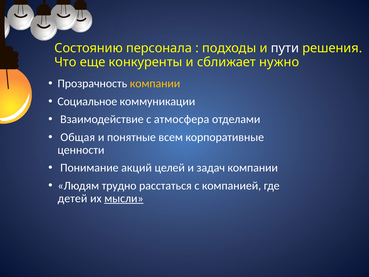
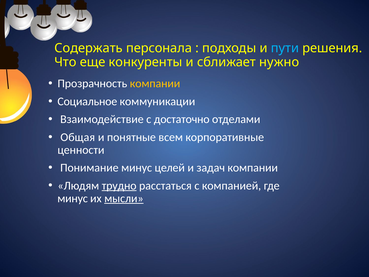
Состоянию: Состоянию -> Содержать (89, 48)
пути colour: white -> light blue (285, 48)
атмосфера: атмосфера -> достаточно (182, 119)
Понимание акций: акций -> минус (137, 168)
трудно underline: none -> present (119, 185)
детей: детей -> минус (73, 198)
